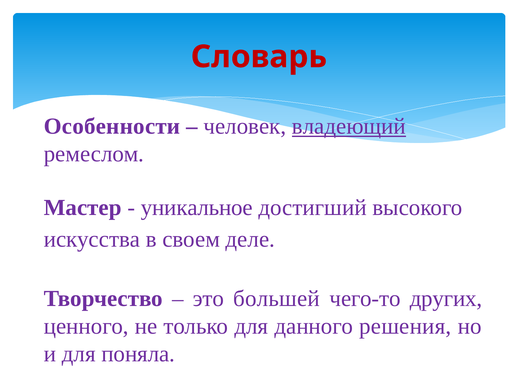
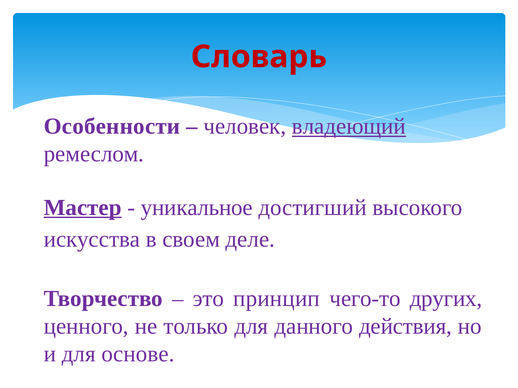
Мастер underline: none -> present (83, 208)
большей: большей -> принцип (277, 299)
решения: решения -> действия (405, 327)
поняла: поняла -> основе (138, 354)
